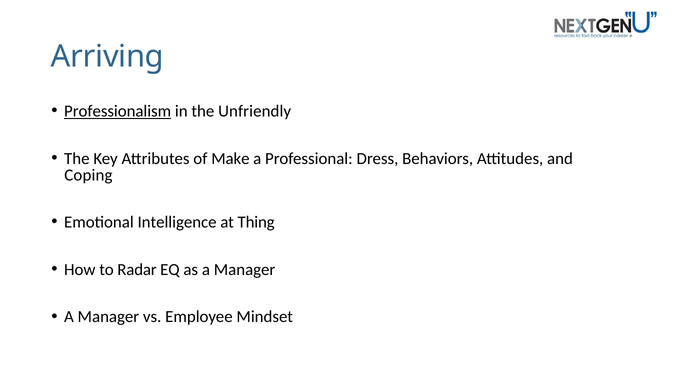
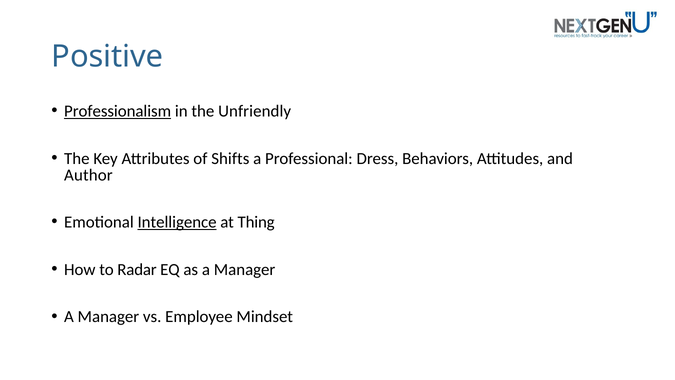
Arriving: Arriving -> Positive (107, 57)
Make: Make -> Shifts (230, 158)
Coping: Coping -> Author (88, 175)
Intelligence underline: none -> present (177, 222)
